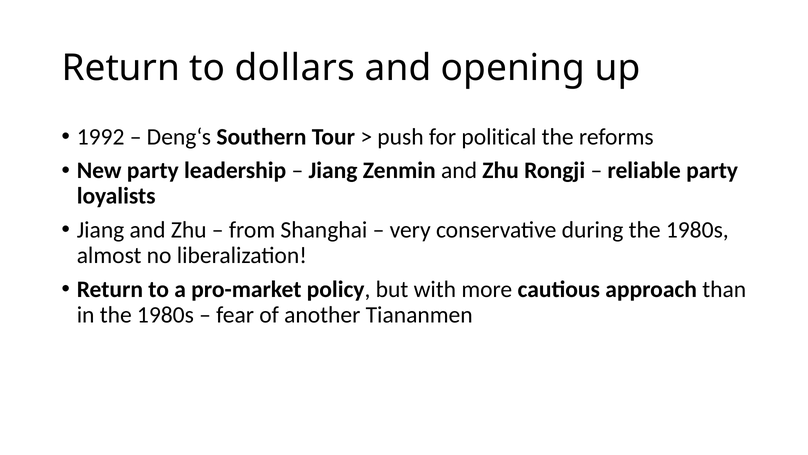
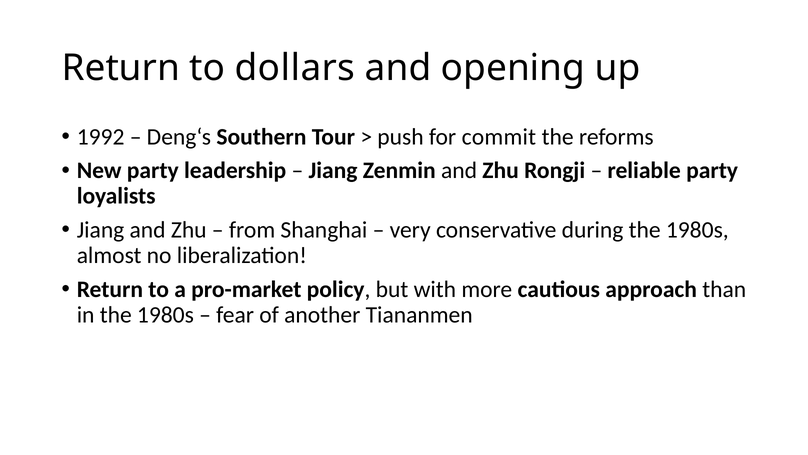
political: political -> commit (499, 137)
